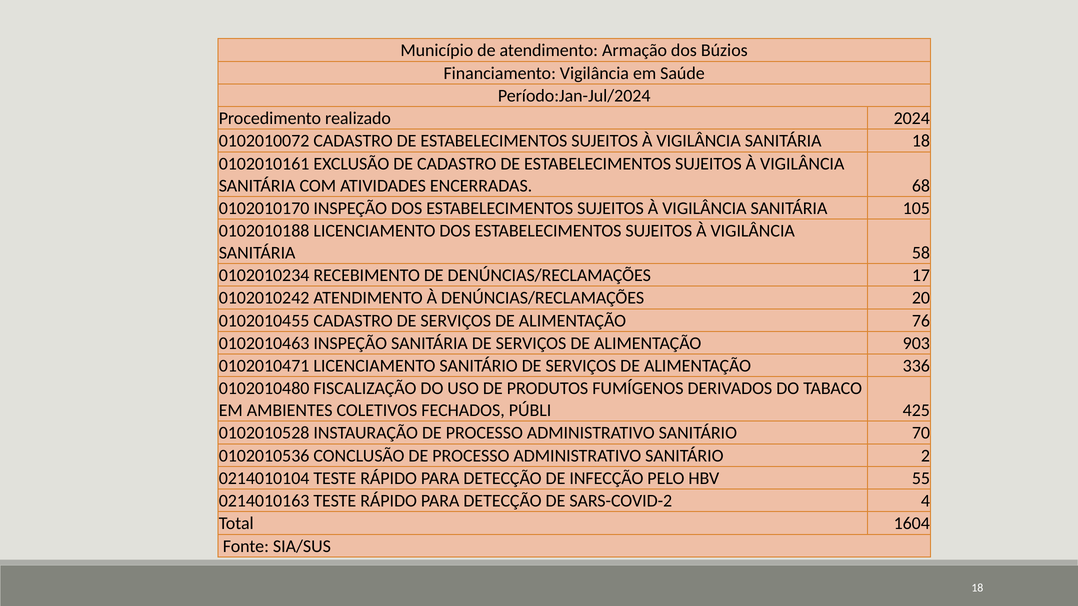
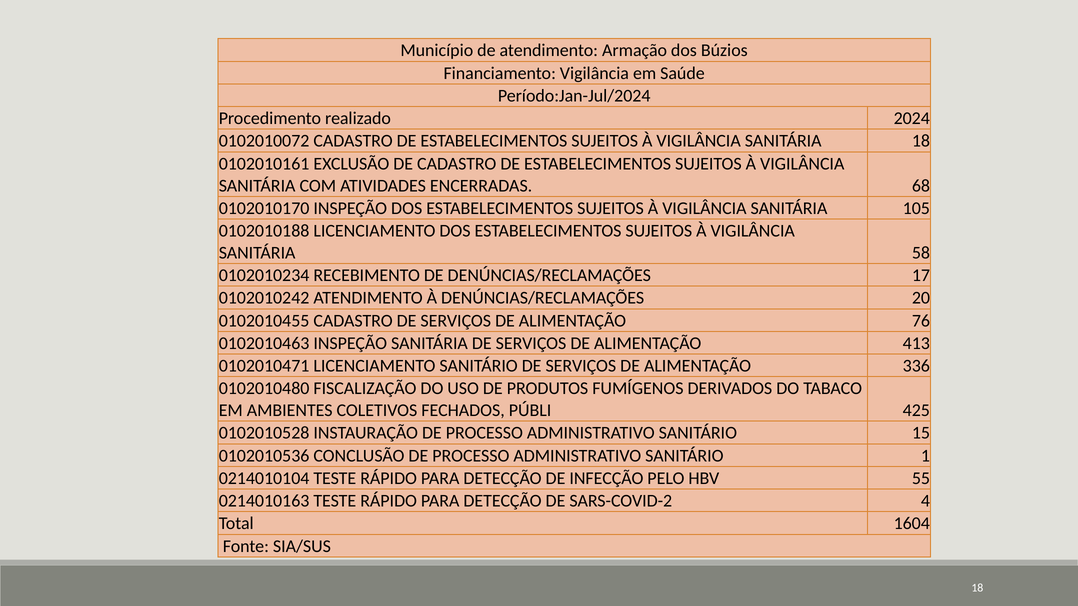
903: 903 -> 413 (916, 343)
70: 70 -> 15 (921, 433)
2: 2 -> 1 (925, 456)
